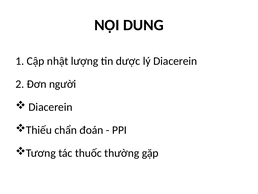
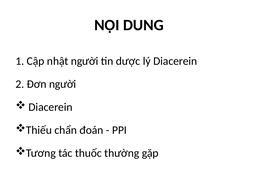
nhật lượng: lượng -> người (85, 61)
